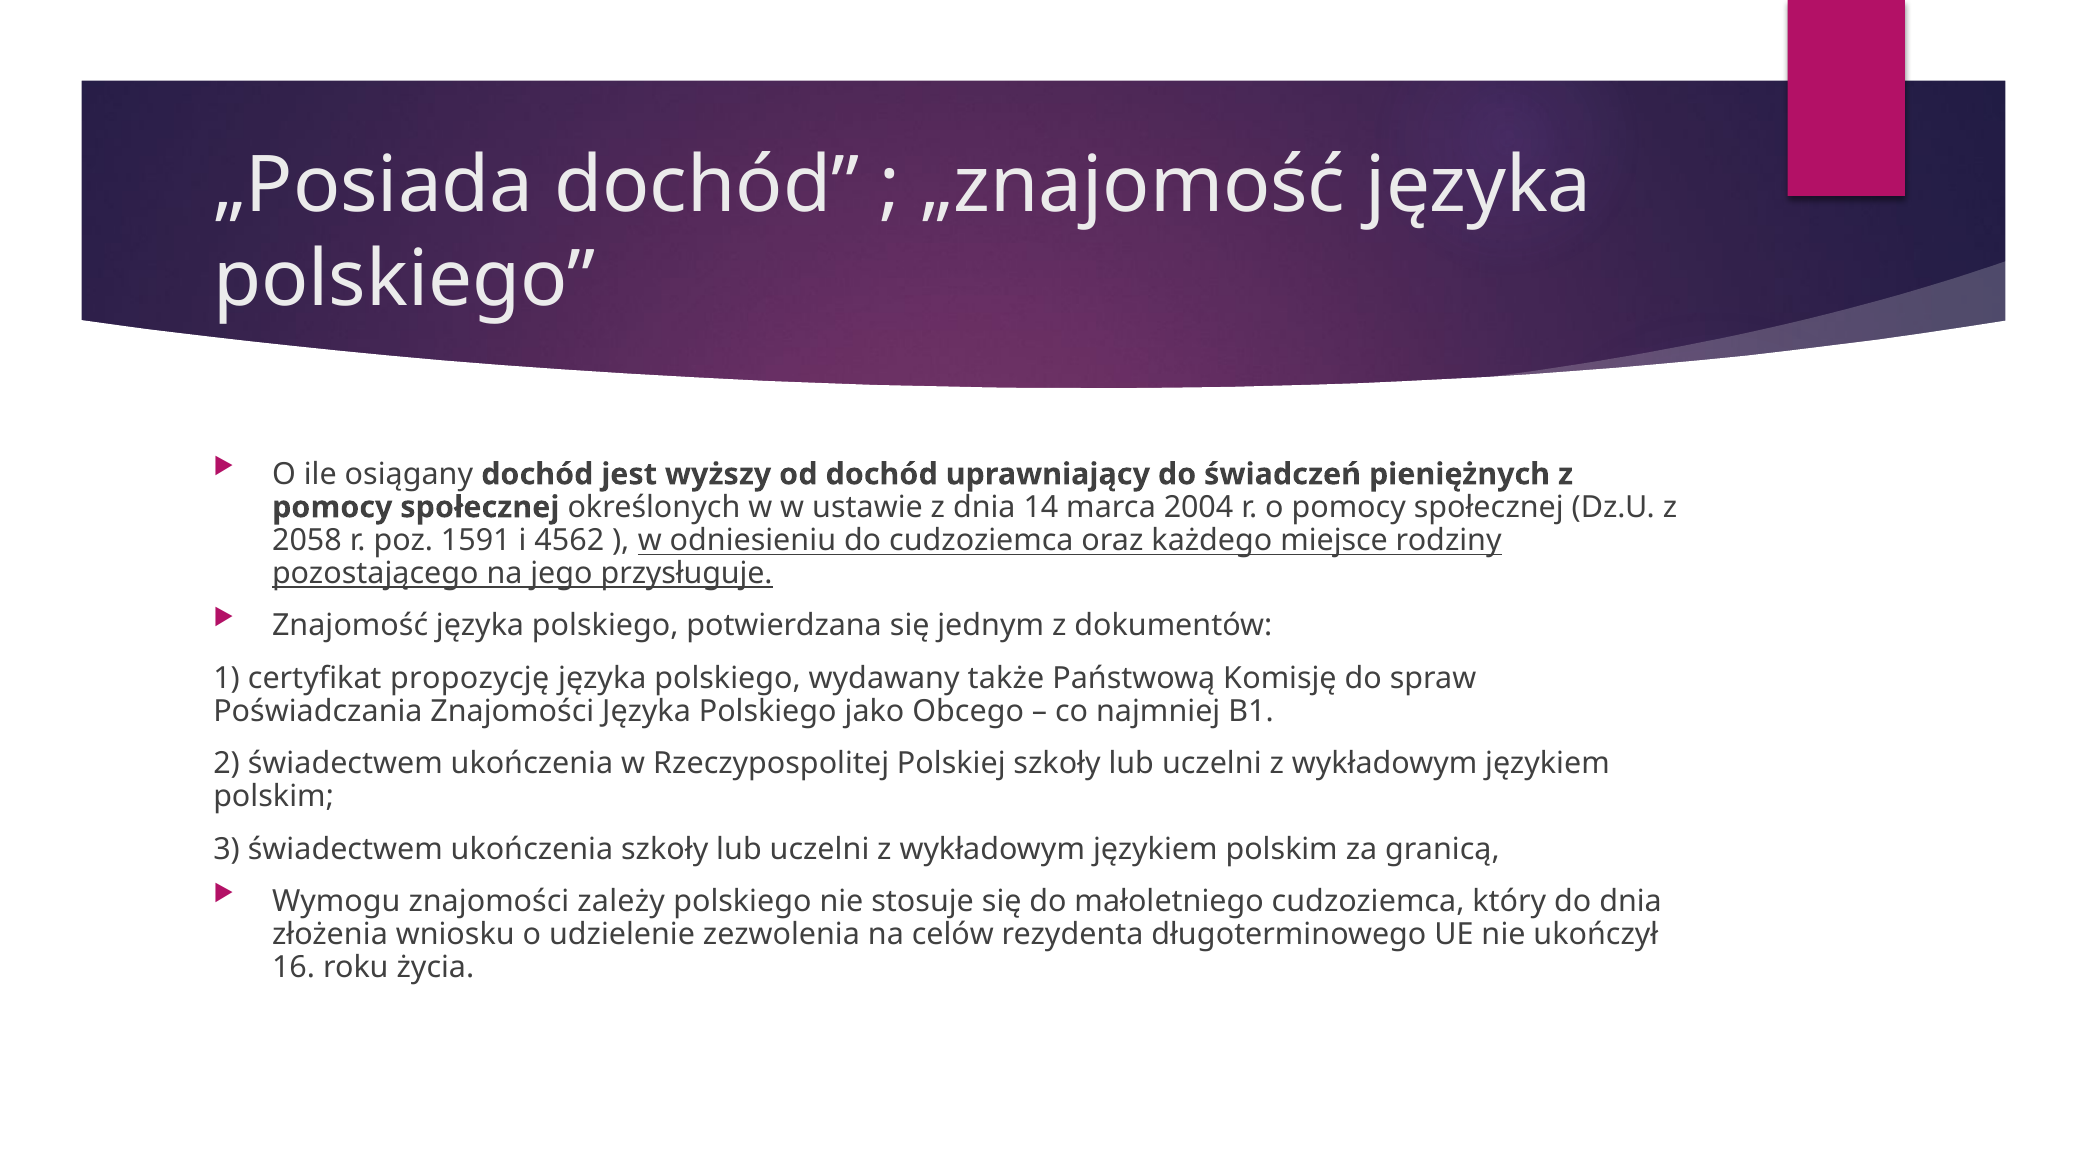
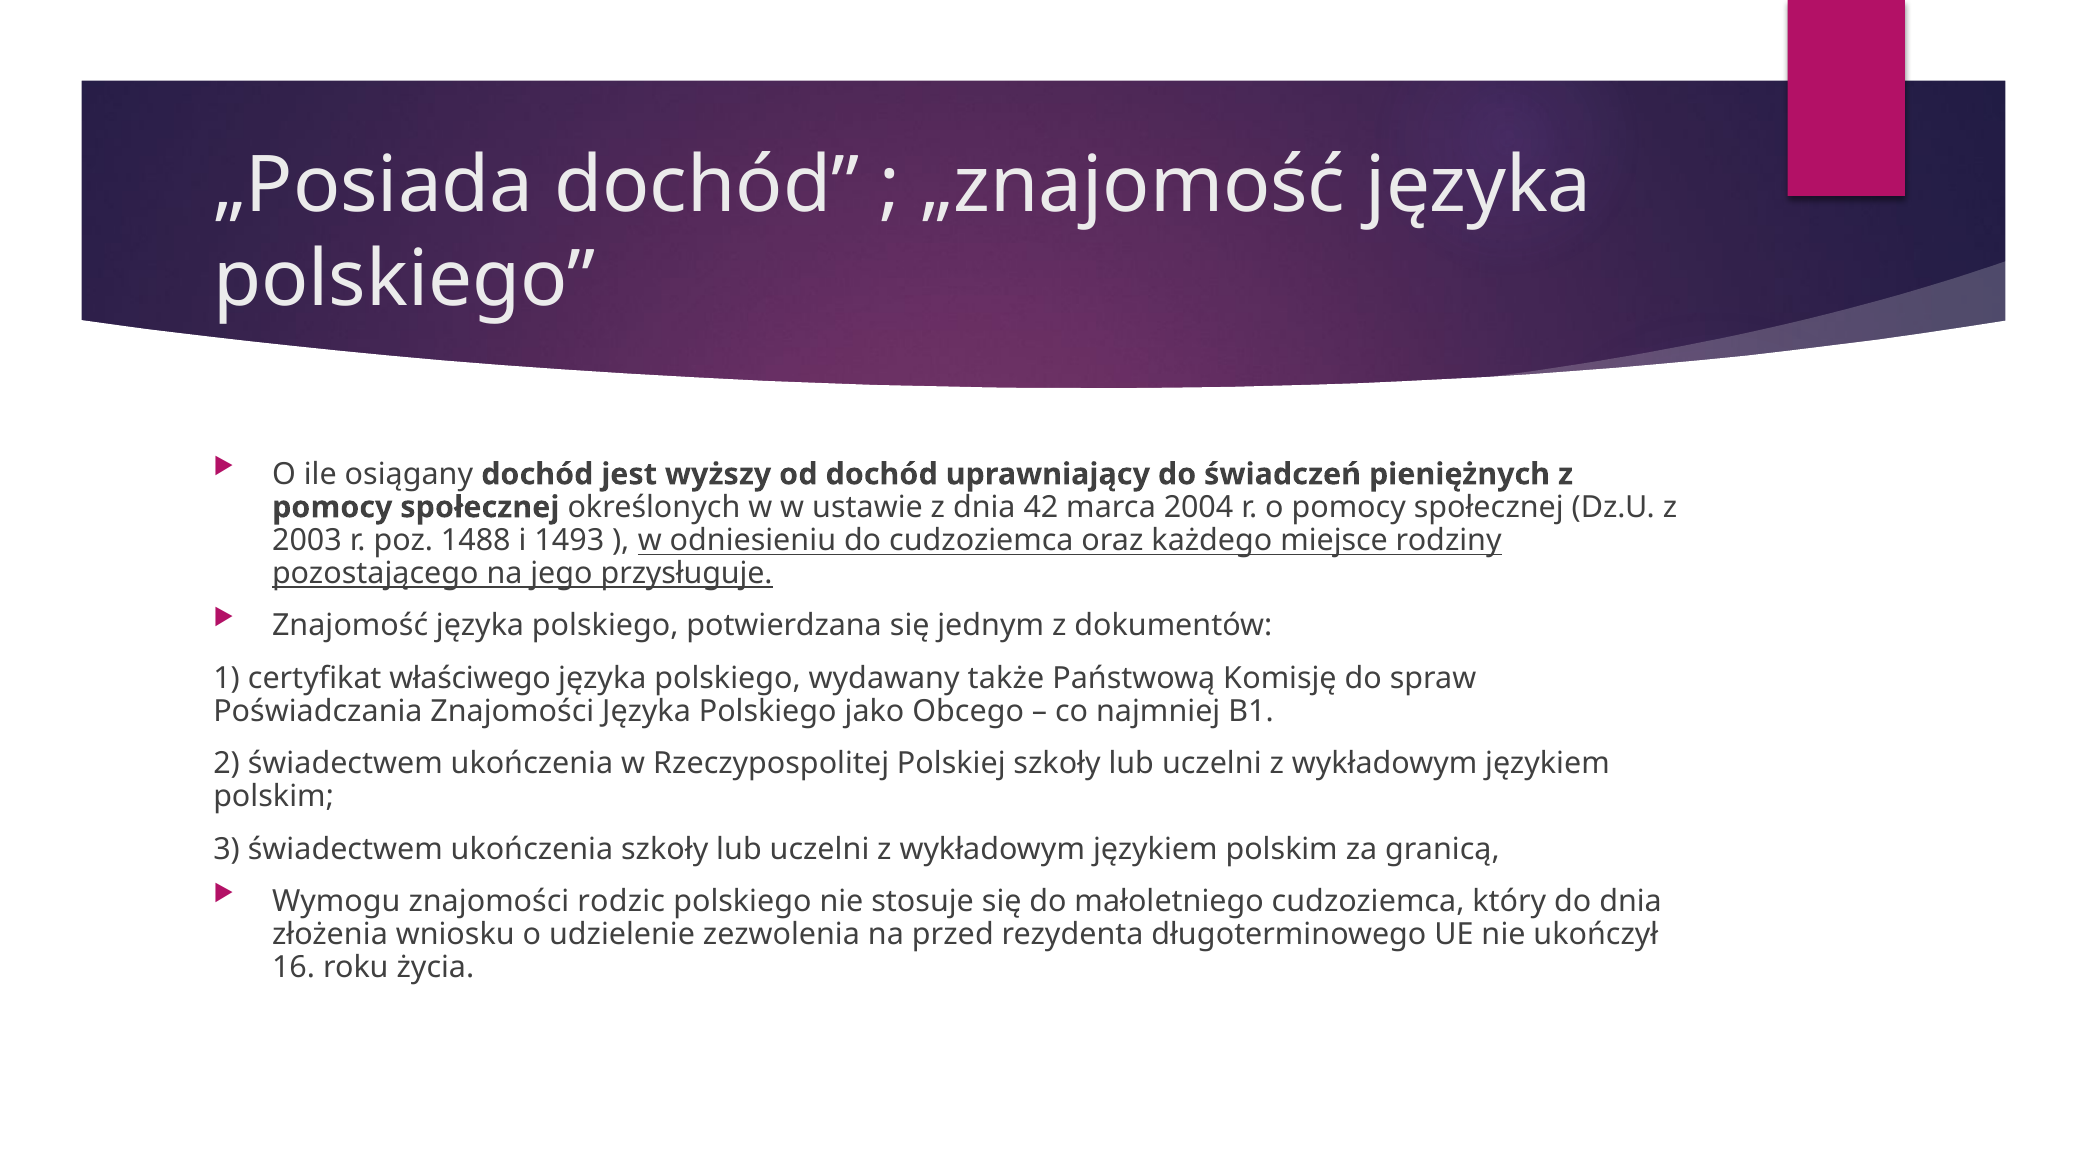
14: 14 -> 42 (1041, 507)
2058: 2058 -> 2003 (307, 540)
1591: 1591 -> 1488 (476, 540)
4562: 4562 -> 1493 (569, 540)
propozycję: propozycję -> właściwego (470, 678)
zależy: zależy -> rodzic (621, 901)
celów: celów -> przed (953, 934)
